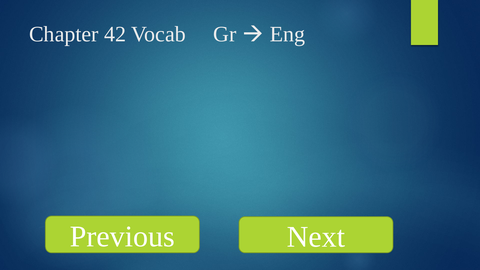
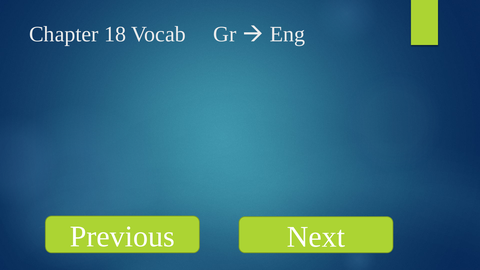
42: 42 -> 18 (115, 34)
